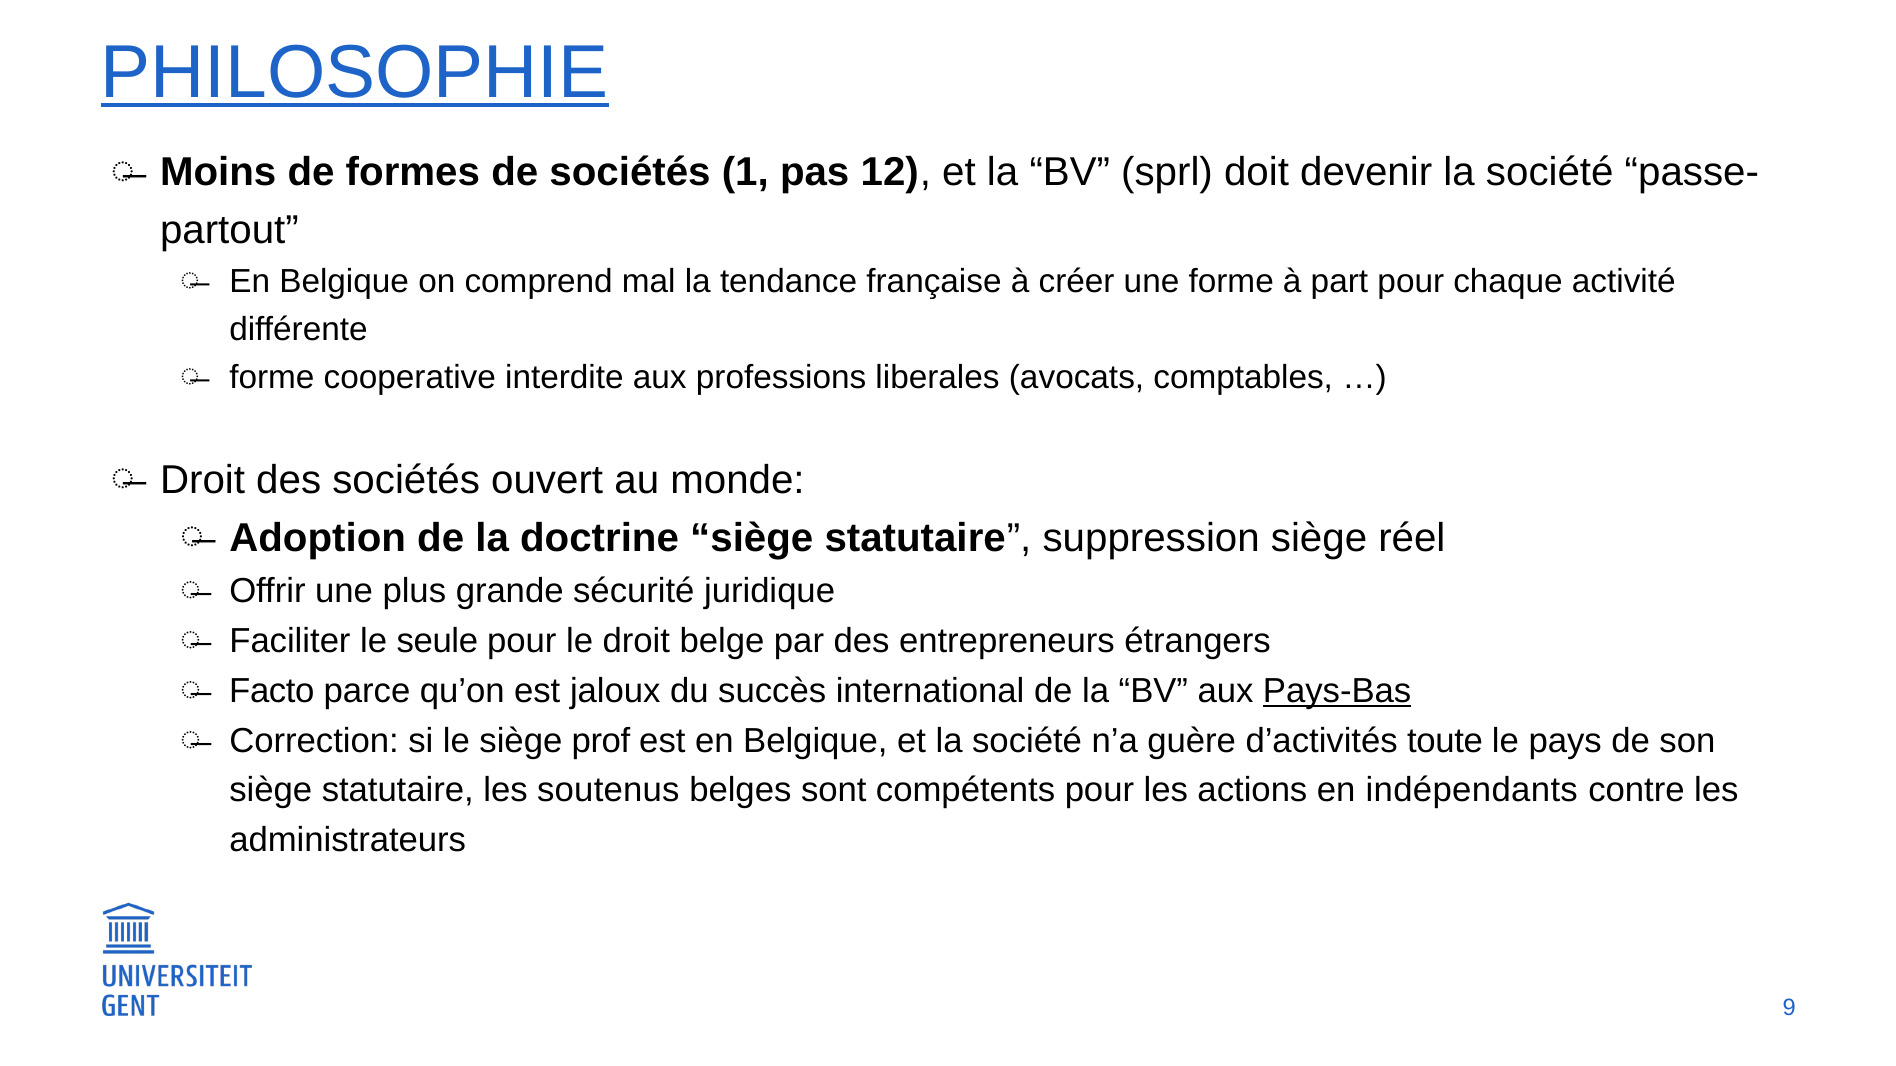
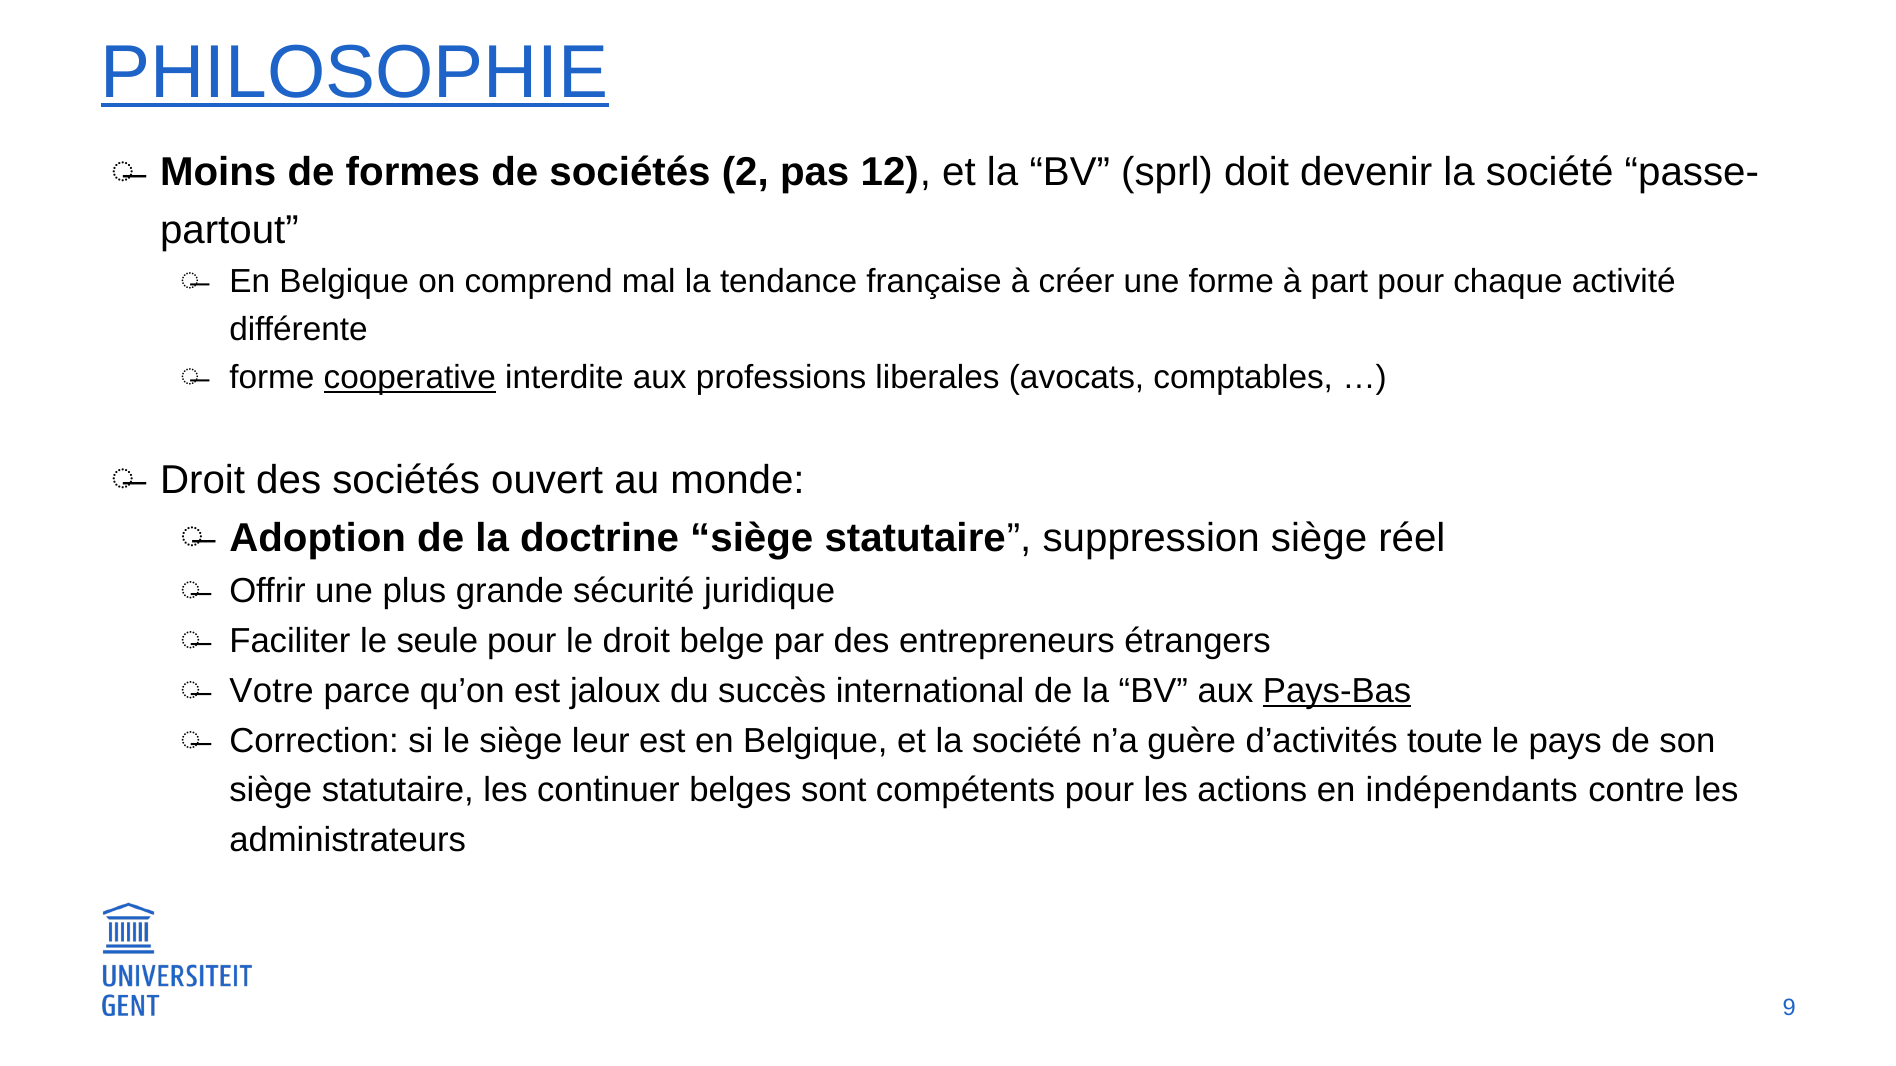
1: 1 -> 2 (745, 172)
cooperative underline: none -> present (410, 378)
Facto: Facto -> Votre (272, 691)
prof: prof -> leur (601, 741)
soutenus: soutenus -> continuer (608, 791)
